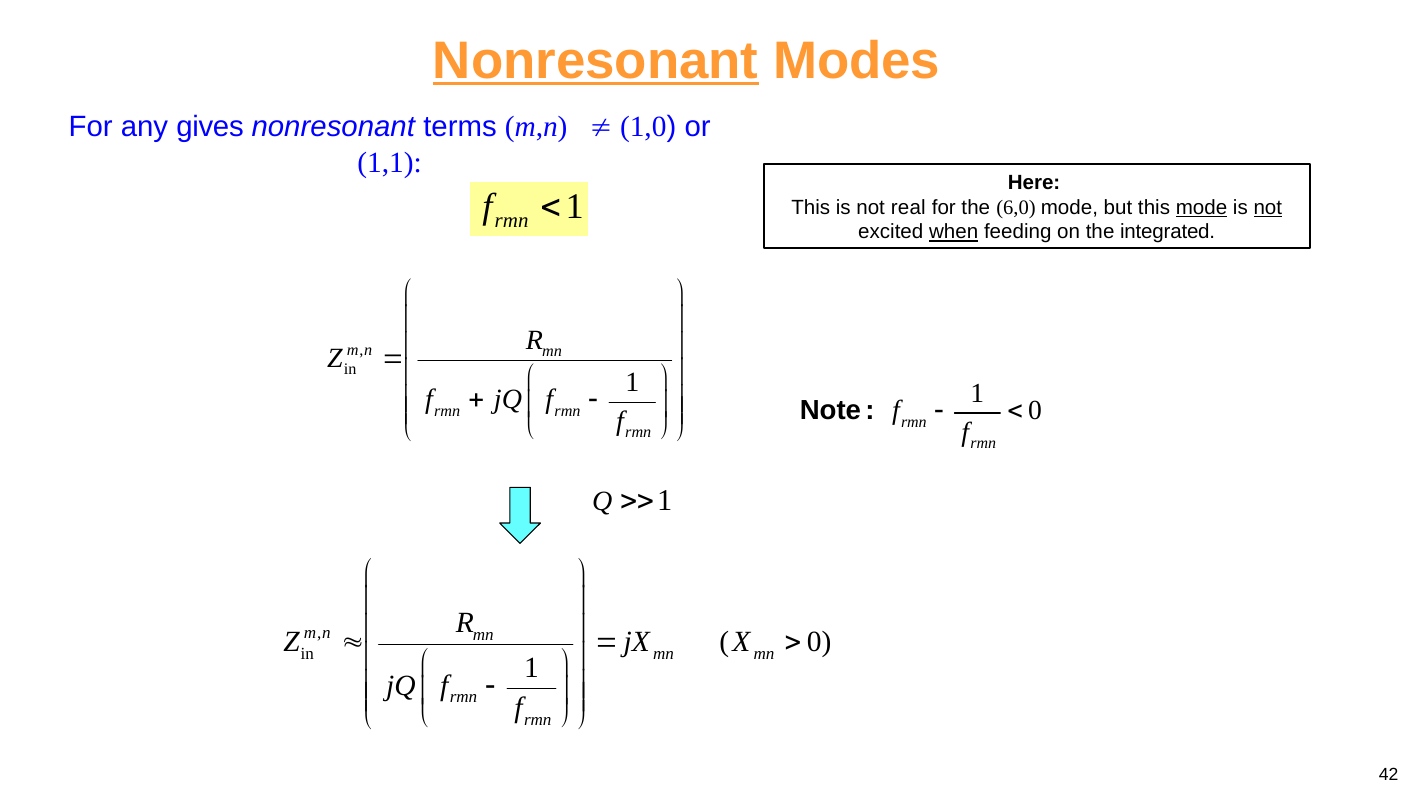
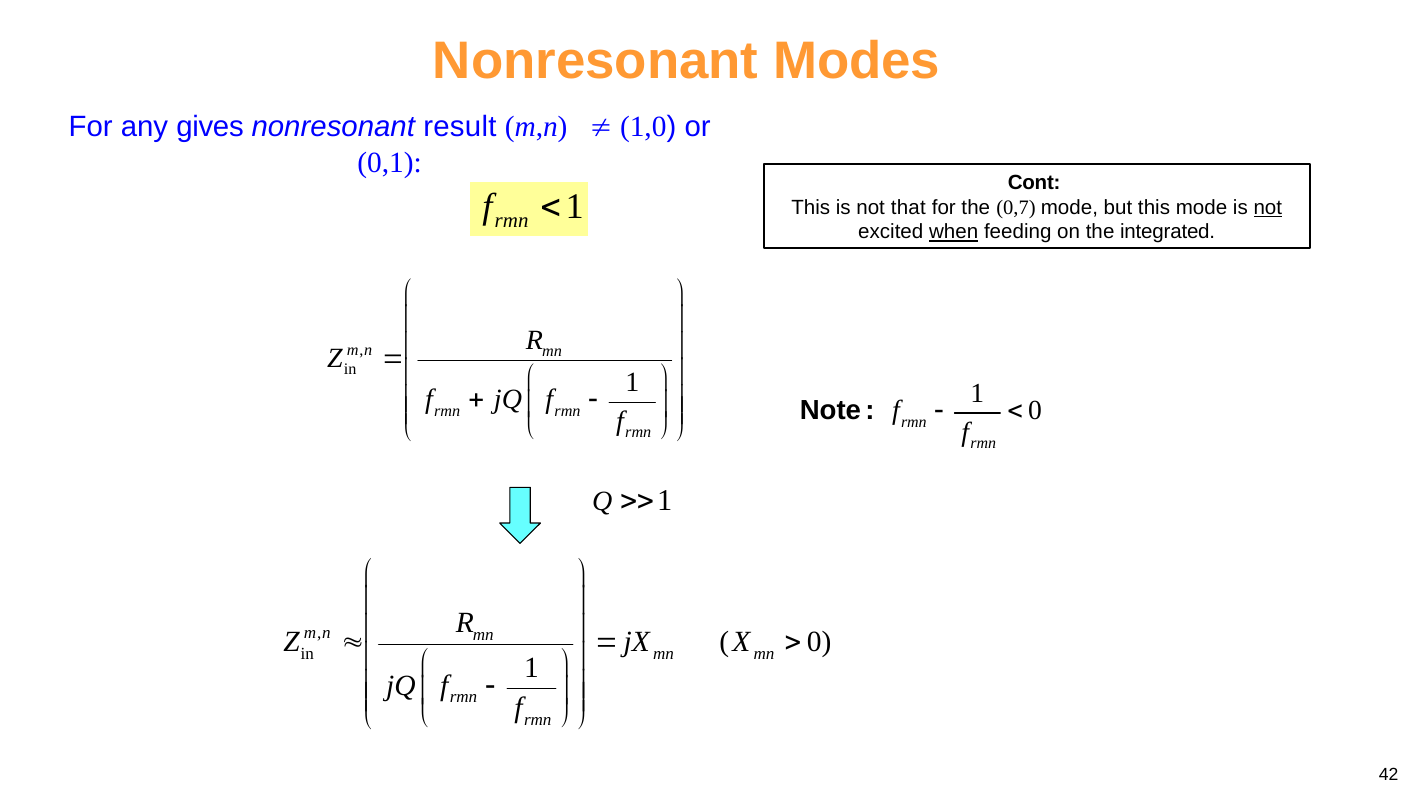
Nonresonant underline: present -> none (596, 61)
terms: terms -> result (460, 127)
1,1: 1,1 -> 0,1 (390, 162)
Here: Here -> Cont (1034, 183)
real: real -> that (908, 208)
6,0: 6,0 -> 0,7 (1016, 208)
mode underline: present -> none (1202, 208)
